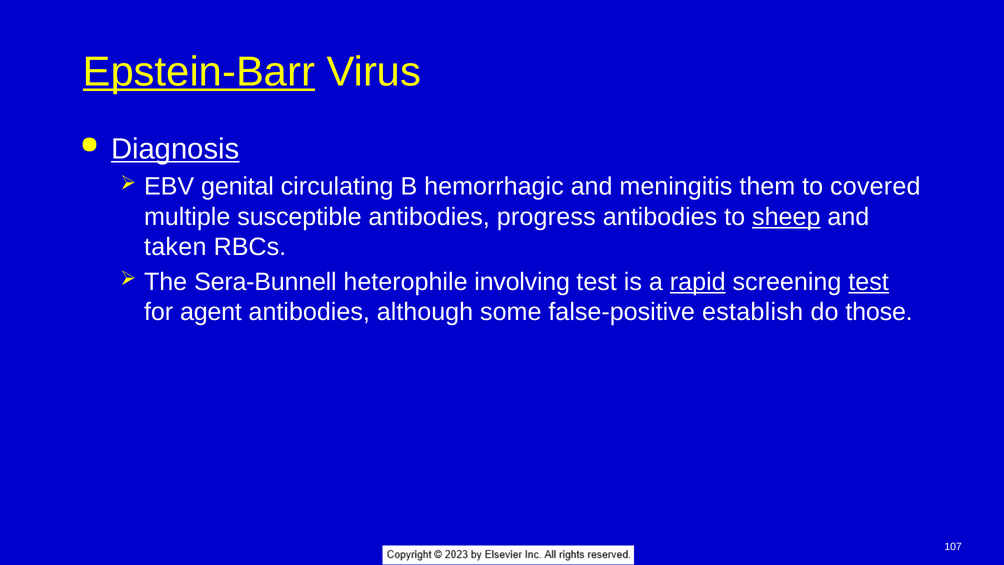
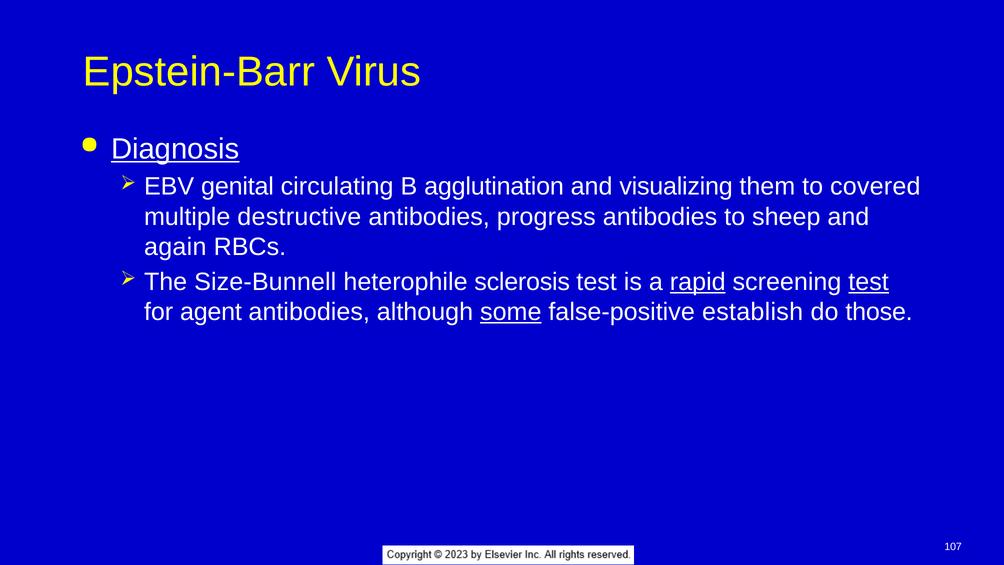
Epstein-Barr underline: present -> none (199, 72)
hemorrhagic: hemorrhagic -> agglutination (494, 187)
meningitis: meningitis -> visualizing (676, 187)
susceptible: susceptible -> destructive (299, 217)
sheep underline: present -> none (786, 217)
taken: taken -> again (175, 247)
Sera-Bunnell: Sera-Bunnell -> Size-Bunnell (265, 282)
involving: involving -> sclerosis (522, 282)
some underline: none -> present (511, 312)
